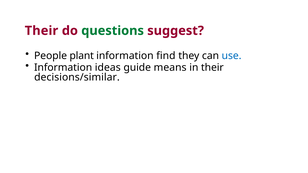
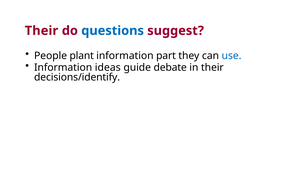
questions colour: green -> blue (113, 31)
find: find -> part (166, 56)
means: means -> debate (170, 68)
decisions/similar: decisions/similar -> decisions/identify (77, 77)
